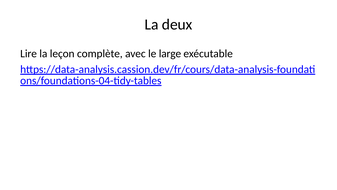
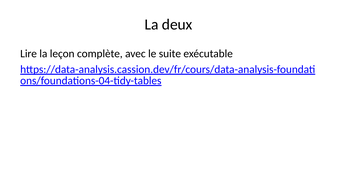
large: large -> suite (170, 53)
